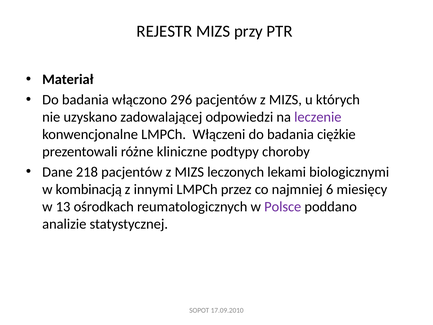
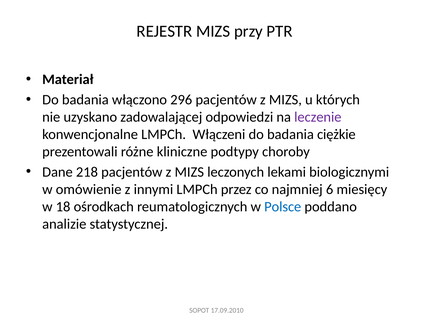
kombinacją: kombinacją -> omówienie (89, 189)
13: 13 -> 18 (63, 207)
Polsce colour: purple -> blue (283, 207)
